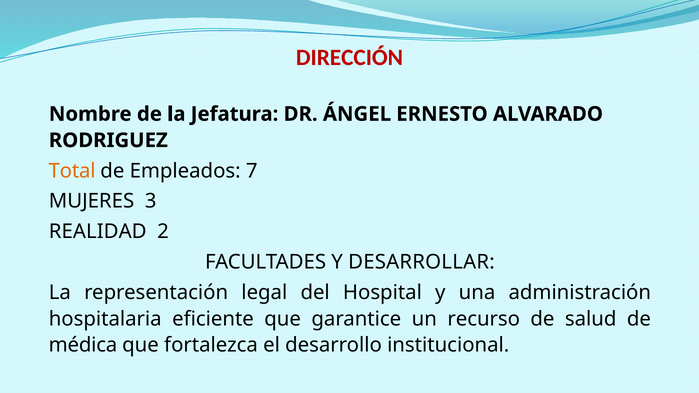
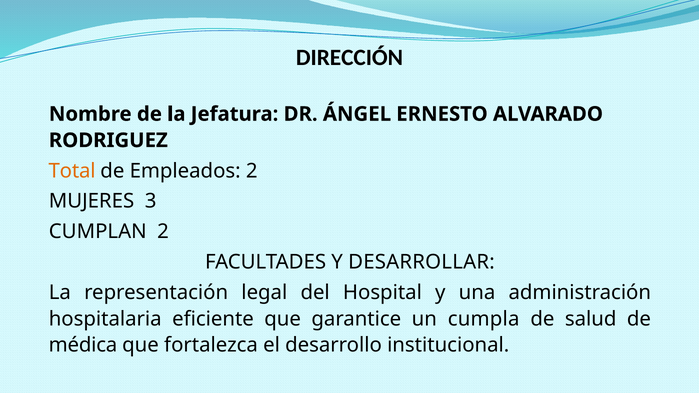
DIRECCIÓN colour: red -> black (349, 58)
Empleados 7: 7 -> 2 (252, 171)
REALIDAD: REALIDAD -> CUMPLAN (98, 232)
recurso: recurso -> cumpla (484, 319)
